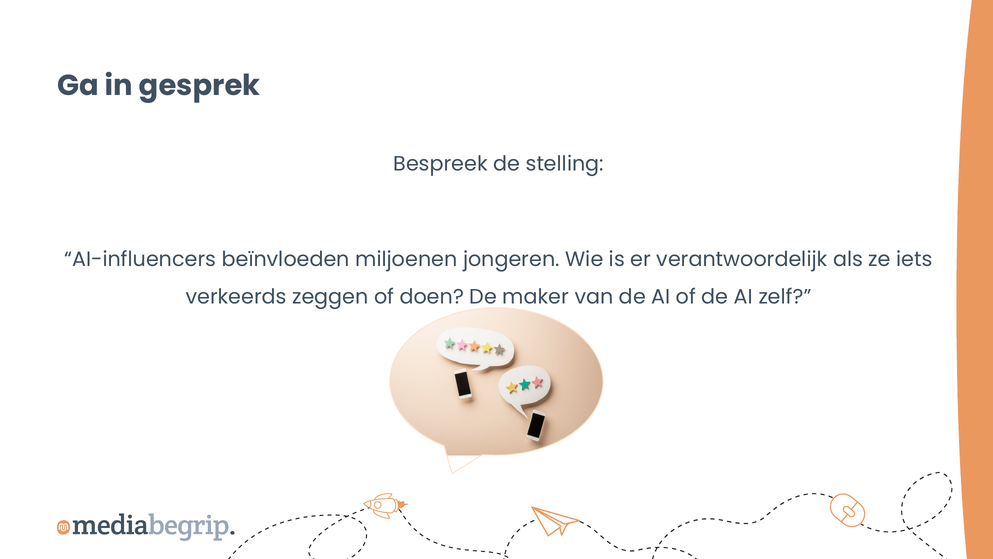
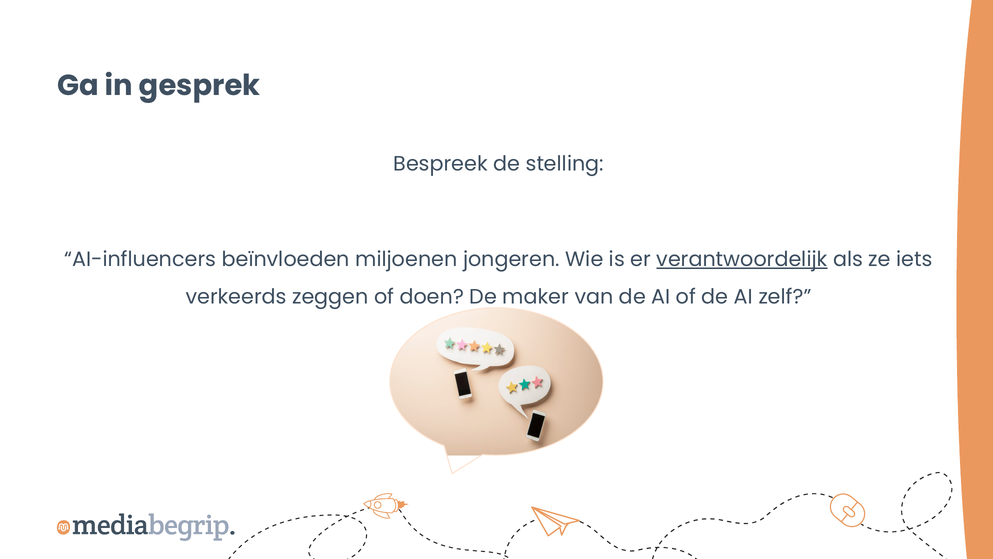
verantwoordelijk underline: none -> present (742, 259)
